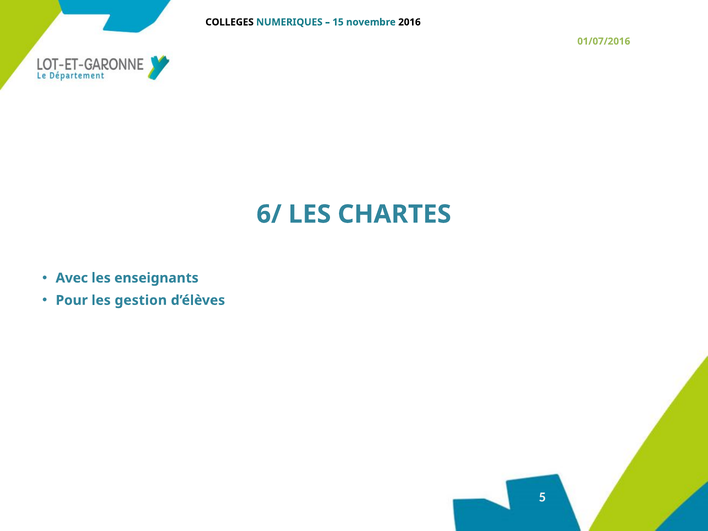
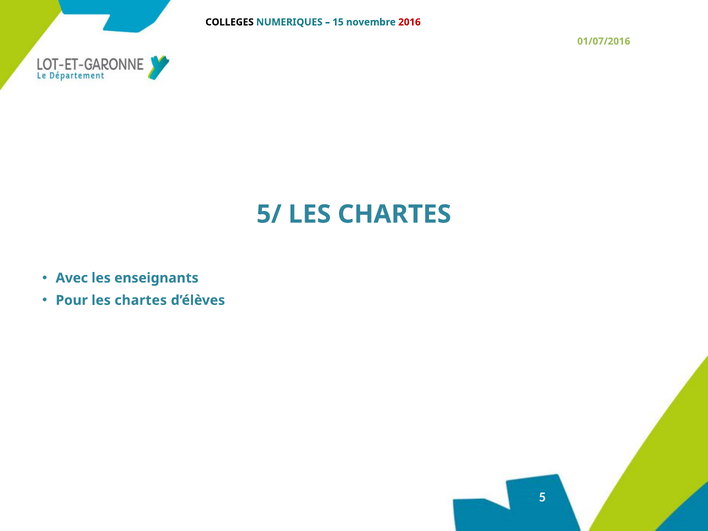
2016 colour: black -> red (409, 22)
6/: 6/ -> 5/ (269, 214)
Pour les gestion: gestion -> chartes (141, 300)
